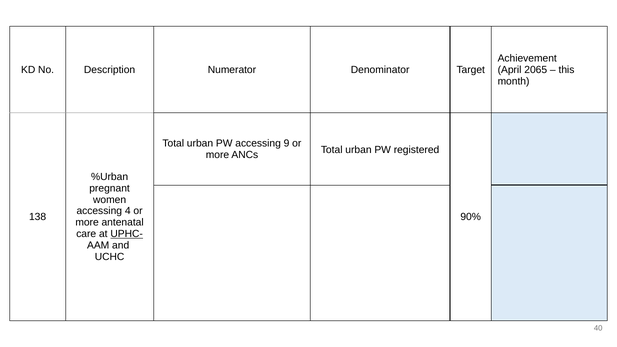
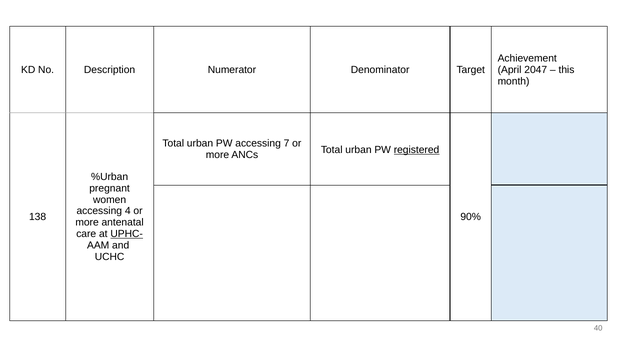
2065: 2065 -> 2047 (536, 70)
9: 9 -> 7 (287, 143)
registered underline: none -> present (417, 150)
